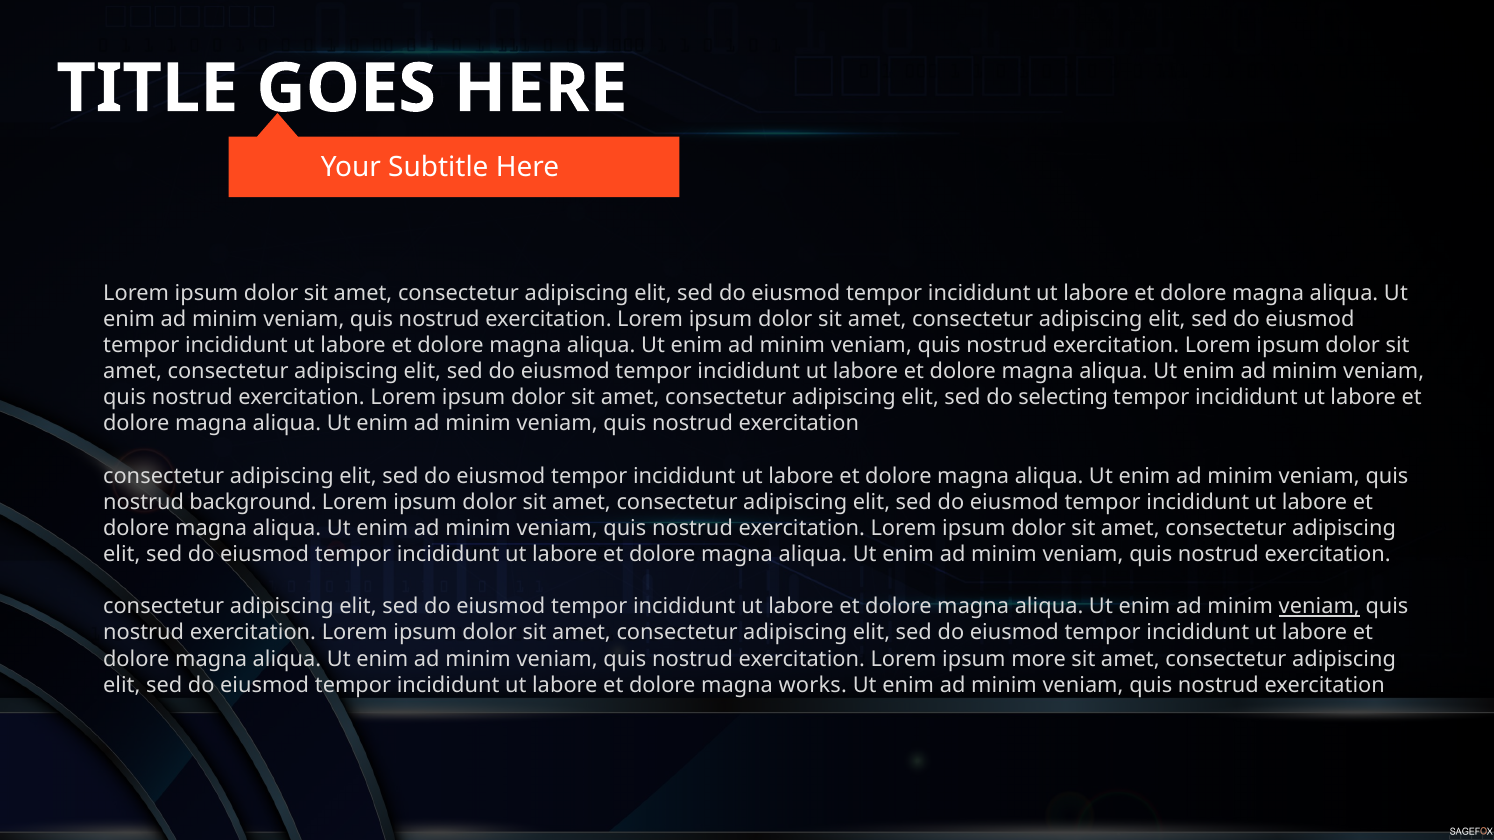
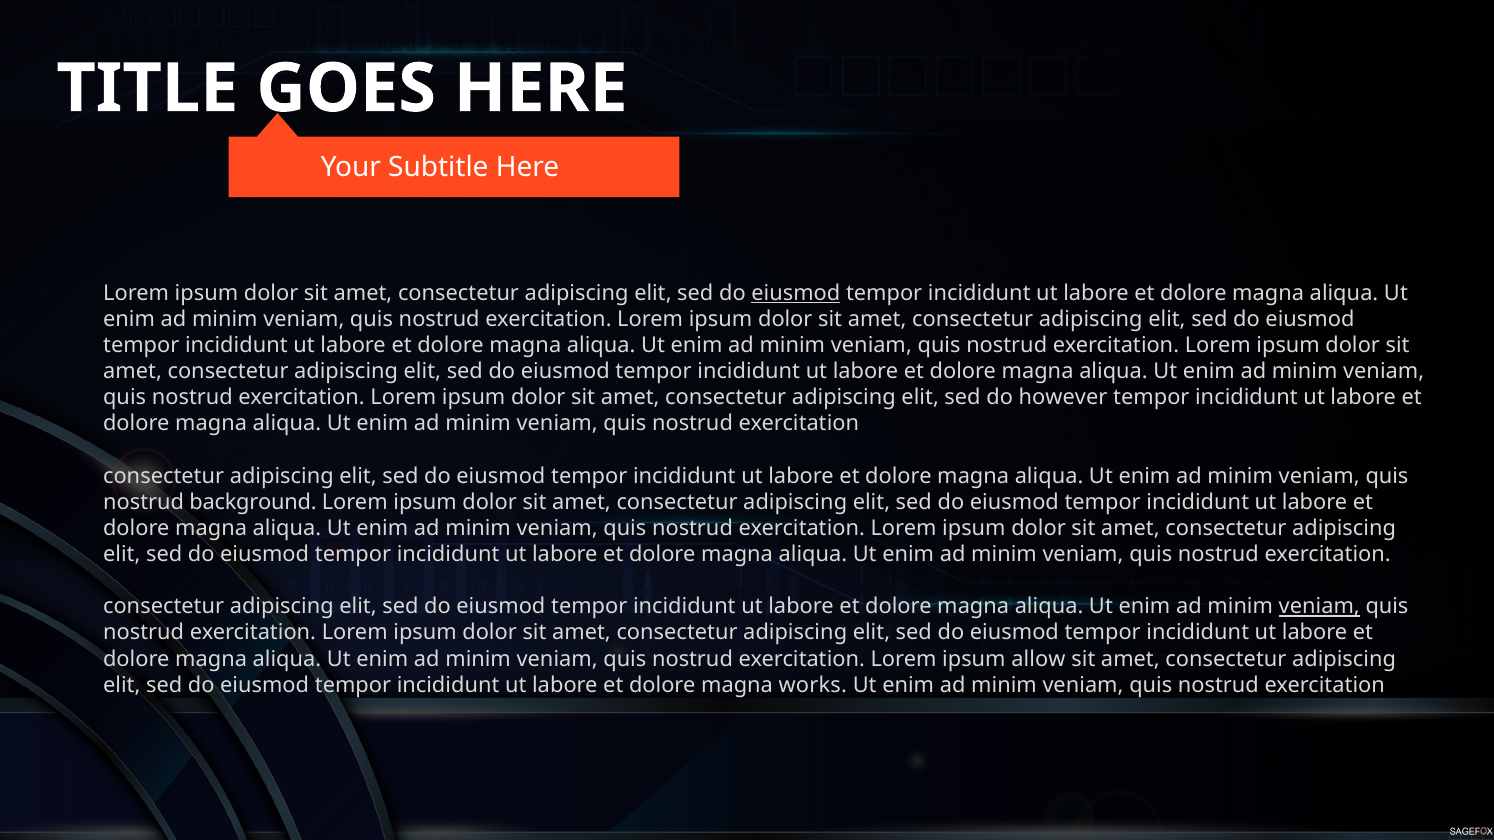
eiusmod underline: none -> present (796, 293)
selecting: selecting -> however (1063, 398)
more: more -> allow (1038, 659)
